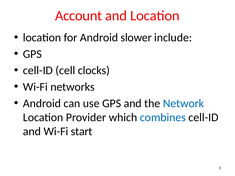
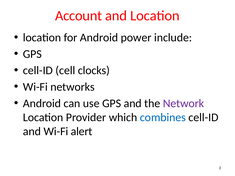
slower: slower -> power (136, 38)
Network colour: blue -> purple (184, 103)
start: start -> alert (82, 132)
